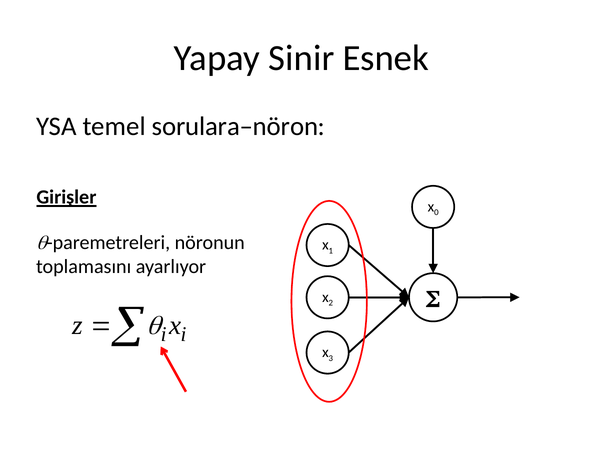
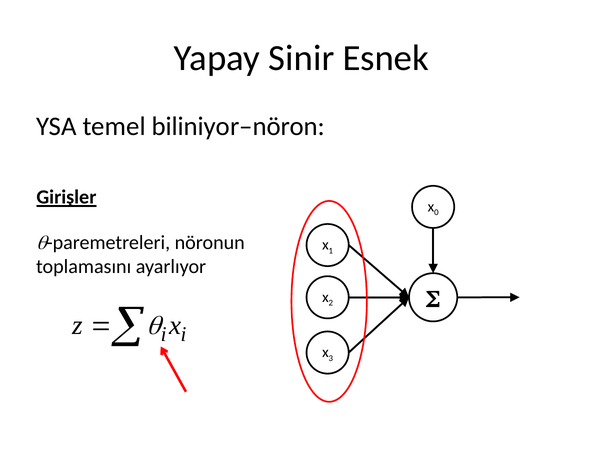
sorulara–nöron: sorulara–nöron -> biliniyor–nöron (238, 126)
